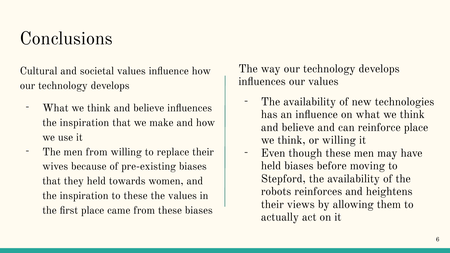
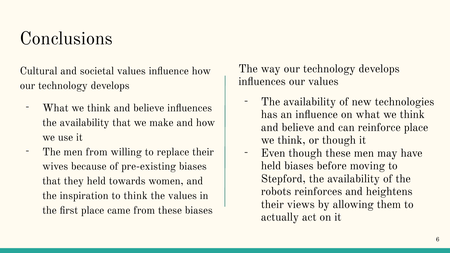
inspiration: inspiration -> availability (85, 123)
or willing: willing -> though (339, 140)
to these: these -> think (136, 196)
